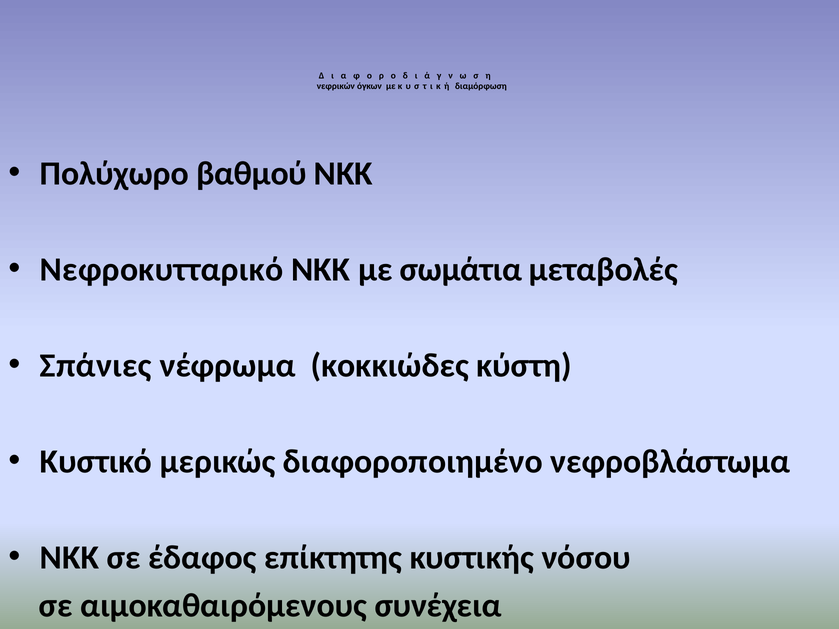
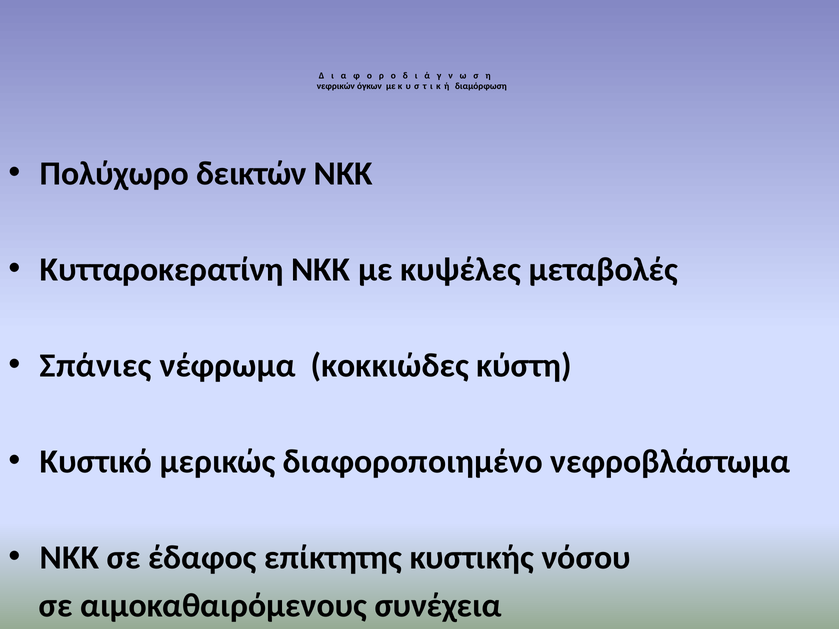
βαθμού: βαθμού -> δεικτών (252, 174)
Νεφροκυτταρικό: Νεφροκυτταρικό -> Κυτταροκερατίνη (162, 270)
σωμάτια: σωμάτια -> κυψέλες (461, 270)
